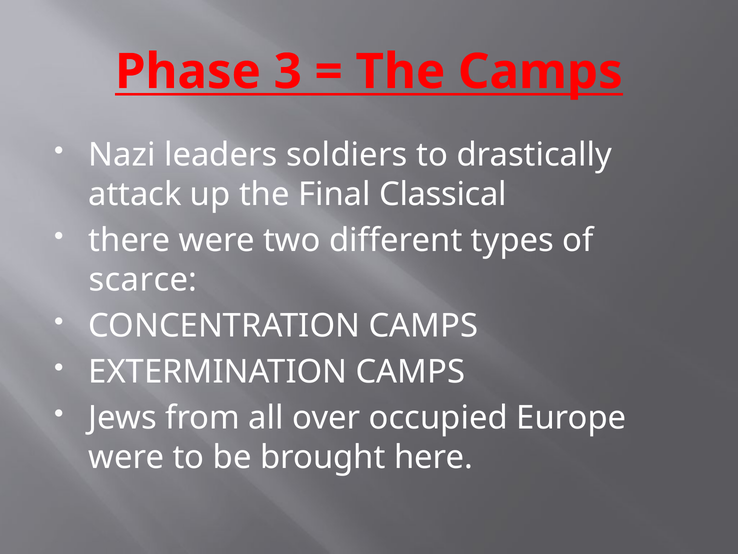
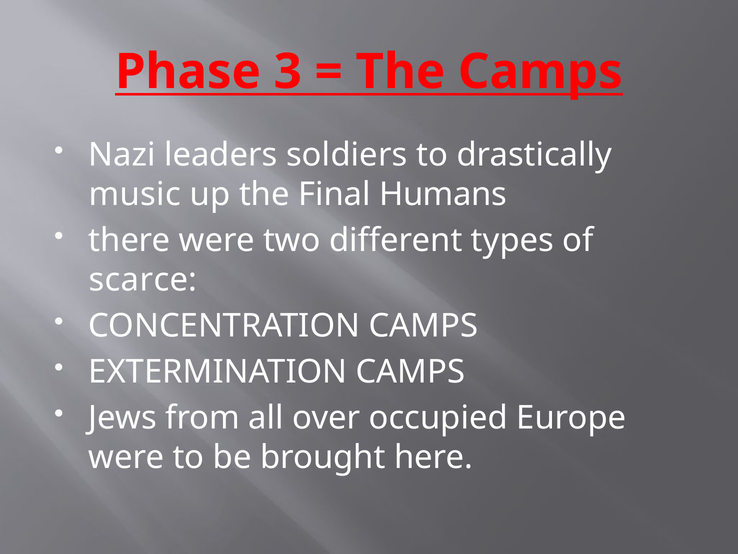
attack: attack -> music (135, 194)
Classical: Classical -> Humans (443, 194)
